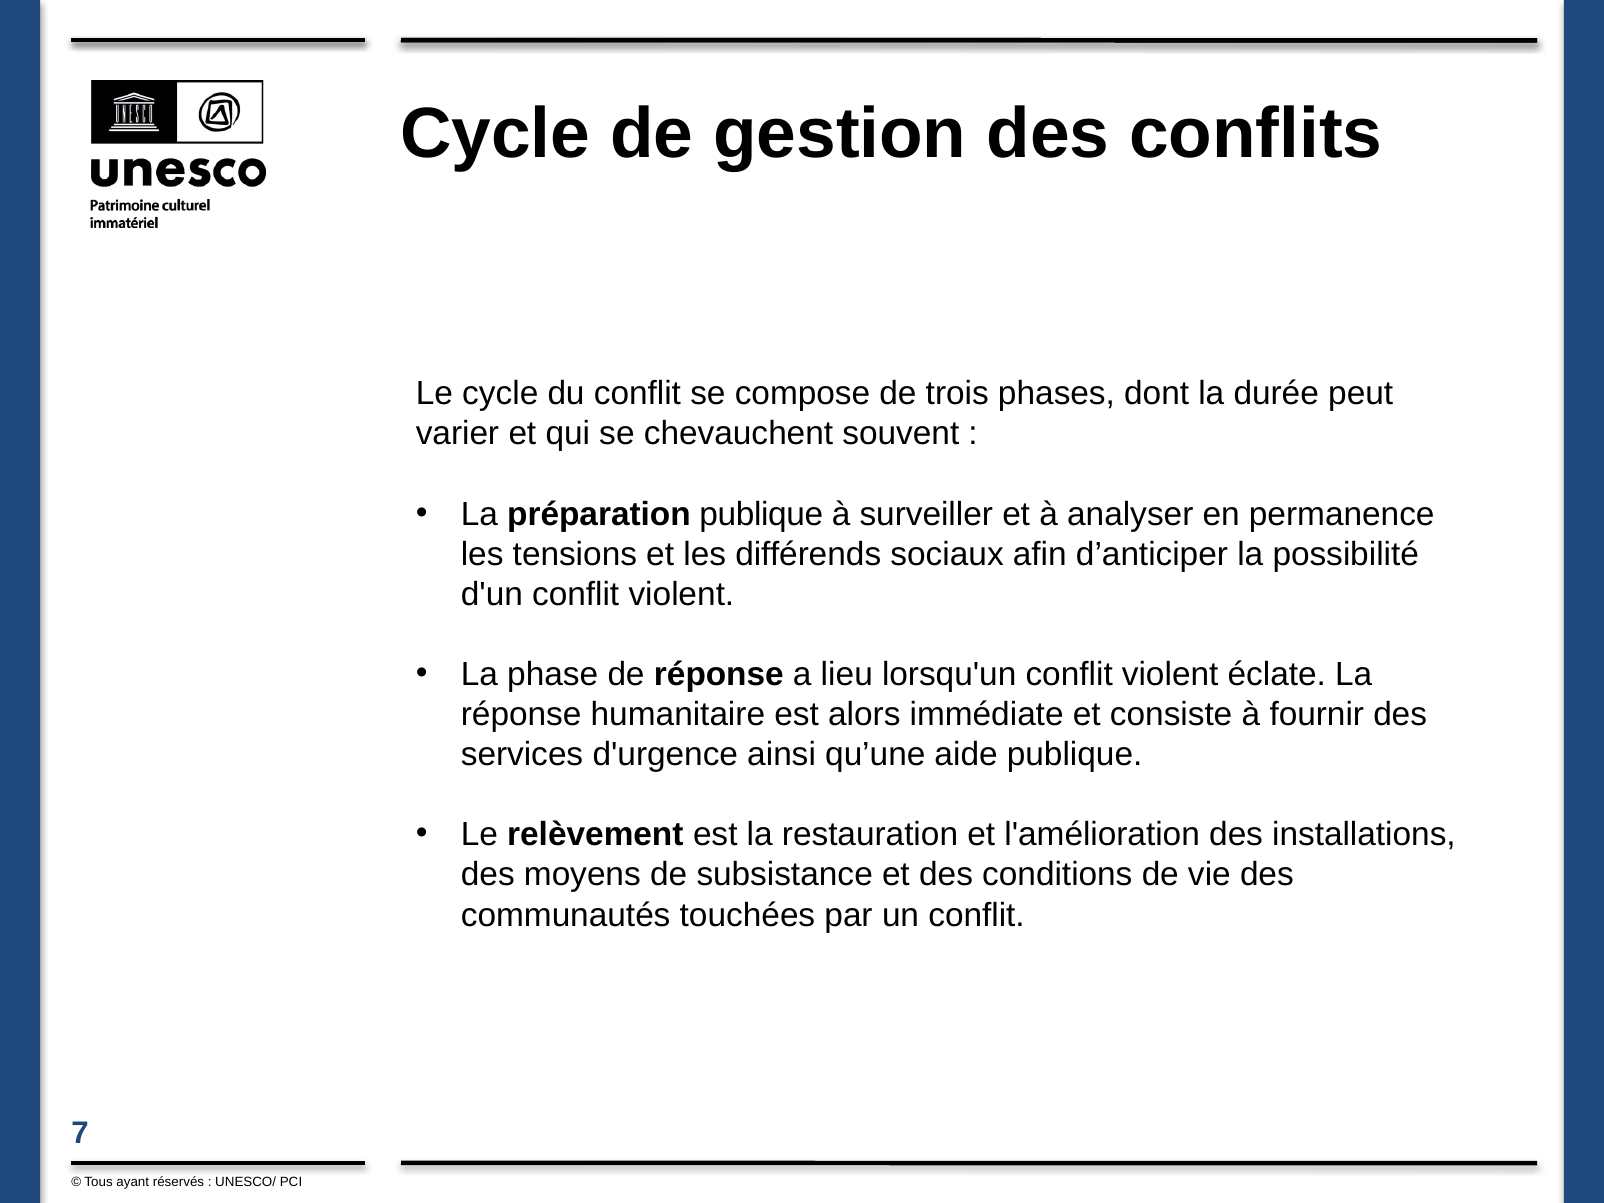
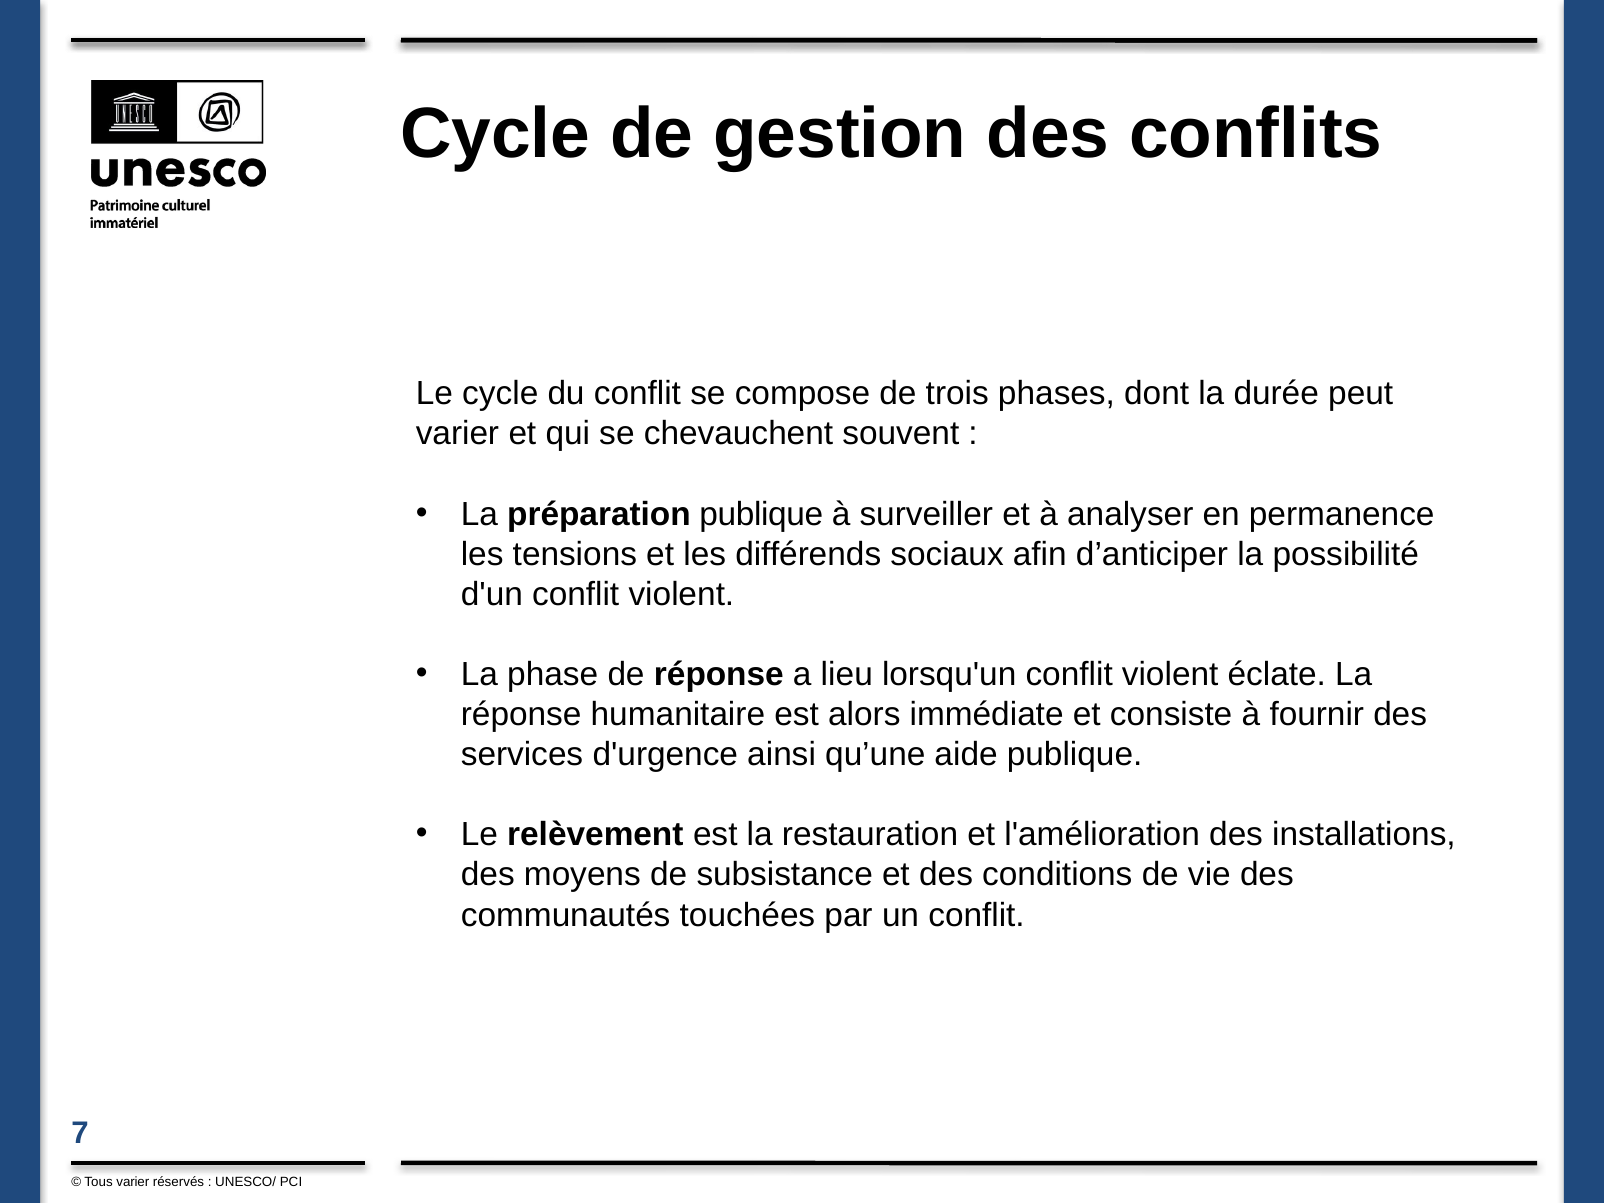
Tous ayant: ayant -> varier (133, 1182)
